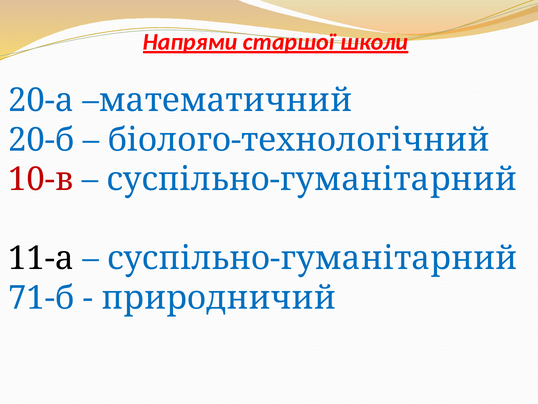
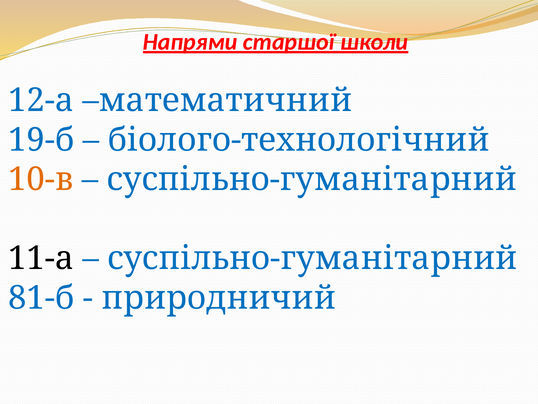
20-а: 20-а -> 12-а (41, 100)
20-б: 20-б -> 19-б (41, 140)
10-в colour: red -> orange (41, 179)
71-б: 71-б -> 81-б (41, 298)
